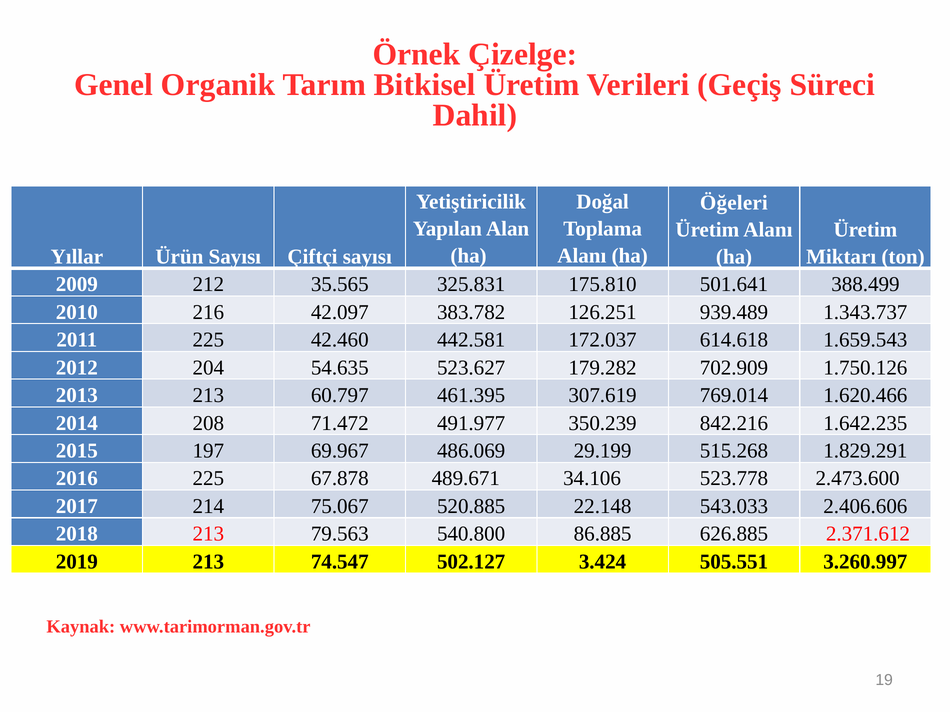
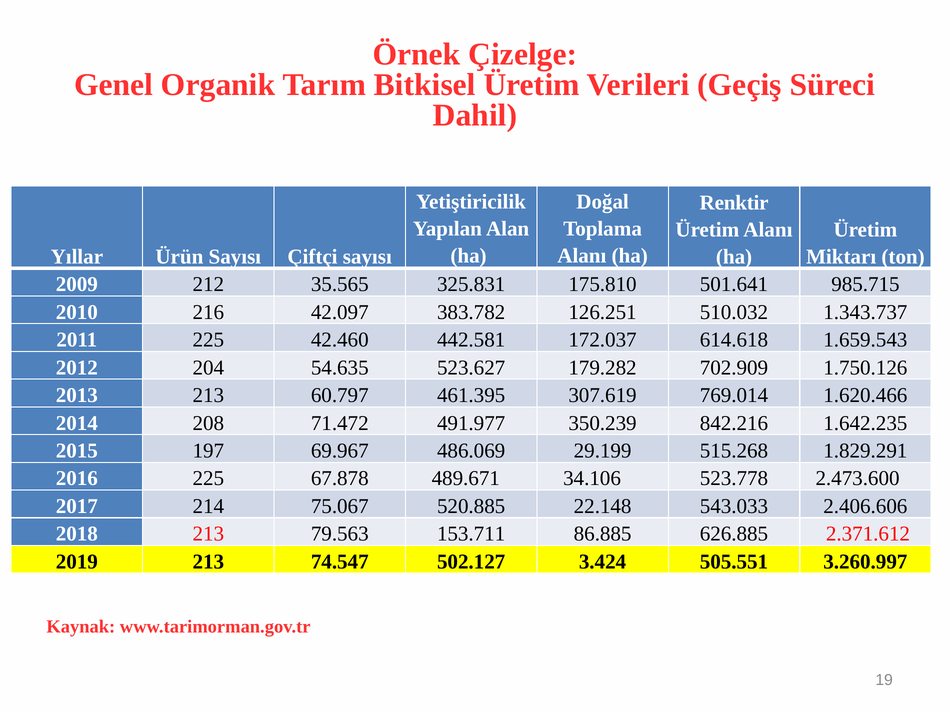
Öğeleri: Öğeleri -> Renktir (734, 203)
388.499: 388.499 -> 985.715 (865, 285)
939.489: 939.489 -> 510.032 (734, 312)
540.800: 540.800 -> 153.711 (471, 534)
